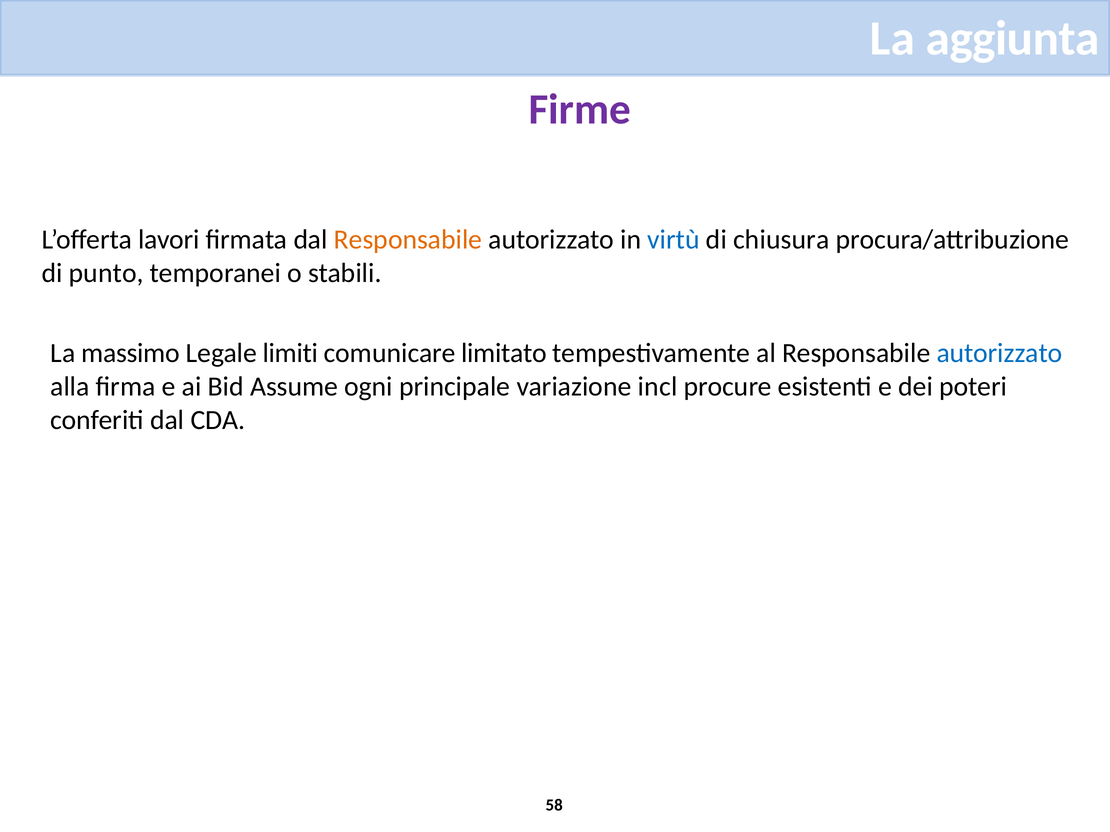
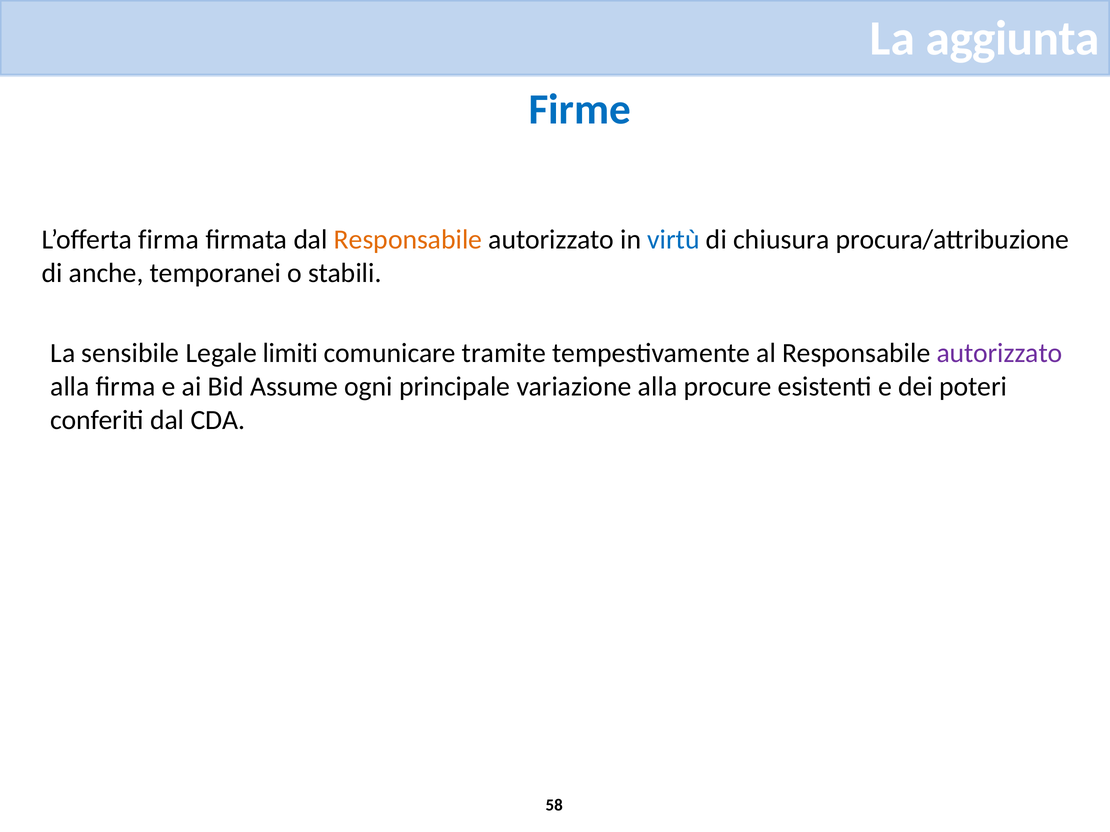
Firme colour: purple -> blue (580, 110)
L’offerta lavori: lavori -> firma (169, 240)
punto: punto -> anche (106, 273)
massimo: massimo -> sensibile (130, 354)
limitato: limitato -> tramite (504, 354)
autorizzato colour: blue -> purple (999, 354)
variazione incl: incl -> alla (658, 387)
